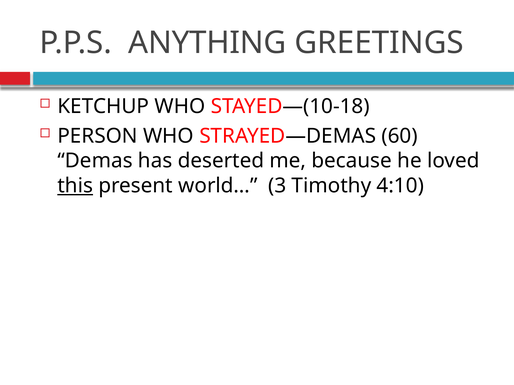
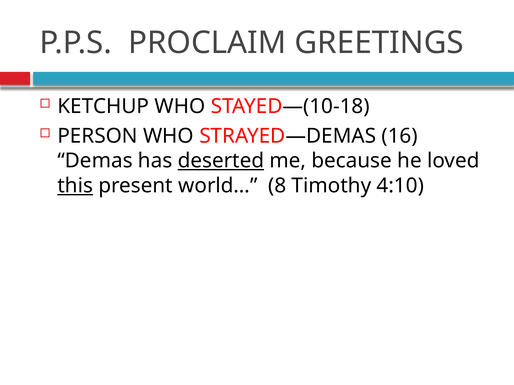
ANYTHING: ANYTHING -> PROCLAIM (207, 43)
60: 60 -> 16 (400, 136)
deserted underline: none -> present (221, 161)
3: 3 -> 8 (277, 186)
